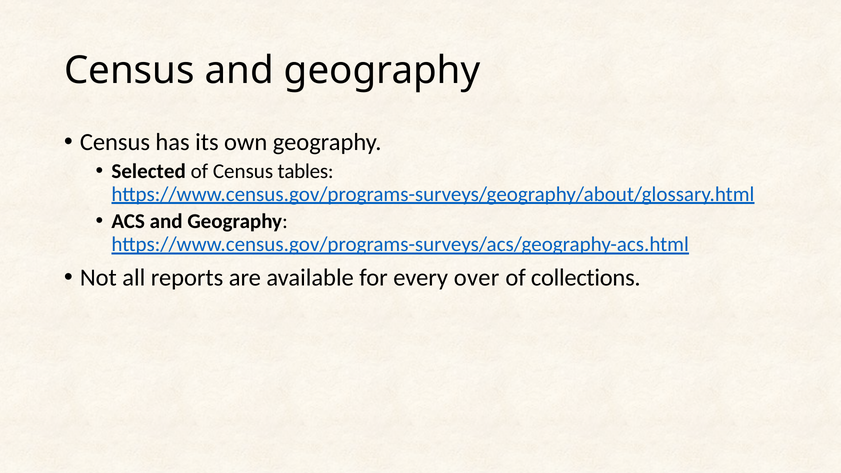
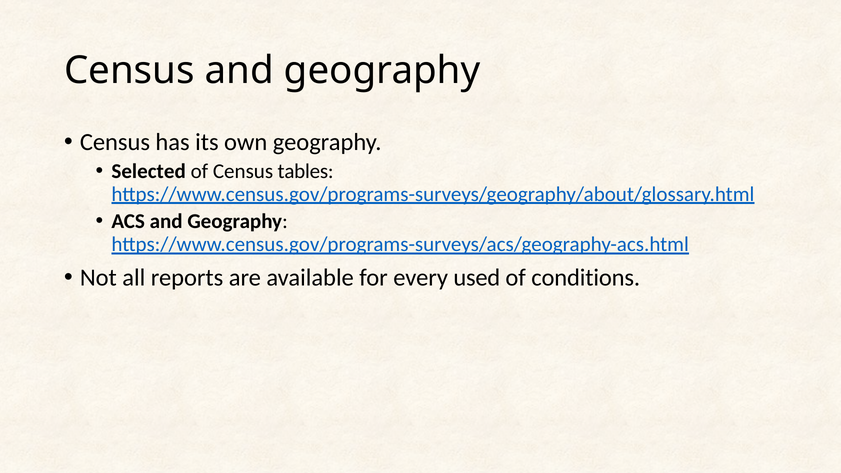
over: over -> used (477, 278)
collections: collections -> conditions (586, 278)
